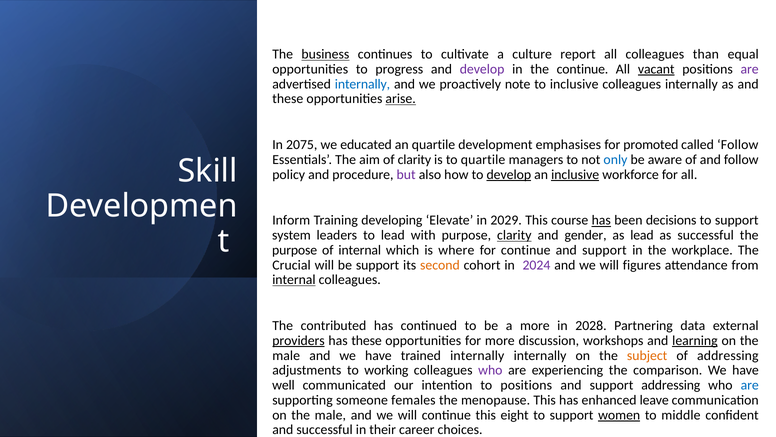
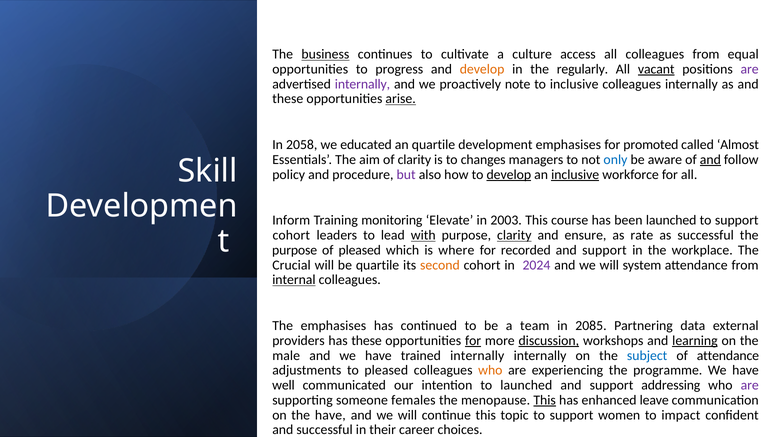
report: report -> access (578, 54)
colleagues than: than -> from (706, 54)
develop colour: purple -> orange (482, 69)
the continue: continue -> regularly (583, 69)
internally colour: blue -> purple (362, 84)
2075: 2075 -> 2058 (302, 145)
called Follow: Follow -> Almost (738, 145)
to quartile: quartile -> changes (483, 159)
and underline: none -> present (710, 159)
developing: developing -> monitoring (392, 220)
2029: 2029 -> 2003 (506, 220)
has underline: present -> none (601, 220)
been decisions: decisions -> launched (671, 220)
system: system -> cohort (291, 235)
with underline: none -> present (423, 235)
gender: gender -> ensure (585, 235)
as lead: lead -> rate (642, 235)
of internal: internal -> pleased (360, 250)
for continue: continue -> recorded (526, 250)
be support: support -> quartile (378, 265)
figures: figures -> system (642, 265)
The contributed: contributed -> emphasises (333, 325)
a more: more -> team (535, 325)
2028: 2028 -> 2085 (591, 325)
providers underline: present -> none (298, 340)
for underline: none -> present (473, 340)
discussion underline: none -> present (549, 340)
subject colour: orange -> blue (647, 355)
of addressing: addressing -> attendance (728, 355)
to working: working -> pleased (386, 370)
who colour: purple -> orange (490, 370)
comparison: comparison -> programme (668, 370)
to positions: positions -> launched (526, 385)
are colour: blue -> purple (750, 385)
This underline: none -> present (545, 400)
male: male -> have (330, 415)
eight: eight -> topic (515, 415)
women underline: present -> none (619, 415)
middle: middle -> impact (681, 415)
